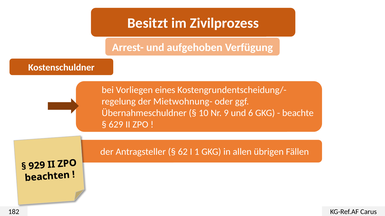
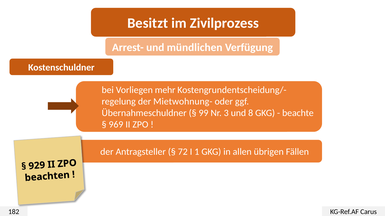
aufgehoben: aufgehoben -> mündlichen (195, 48)
eines: eines -> mehr (165, 90)
10: 10 -> 99 (204, 113)
9: 9 -> 3 (226, 113)
6: 6 -> 8 (251, 113)
629: 629 -> 969 (116, 125)
62: 62 -> 72 (183, 152)
